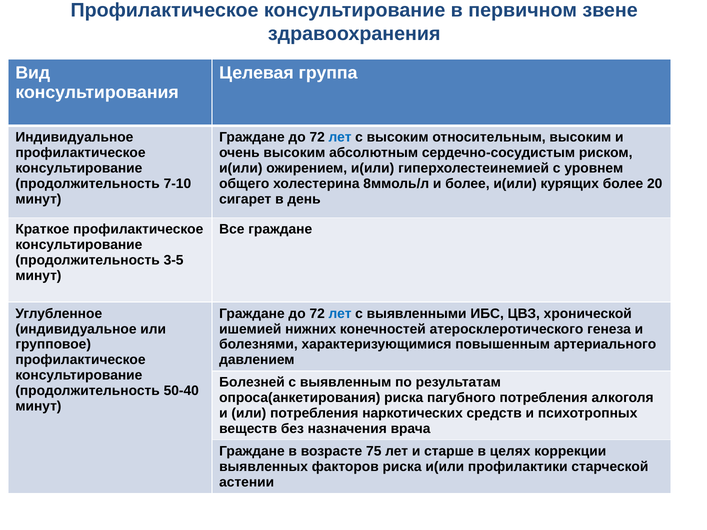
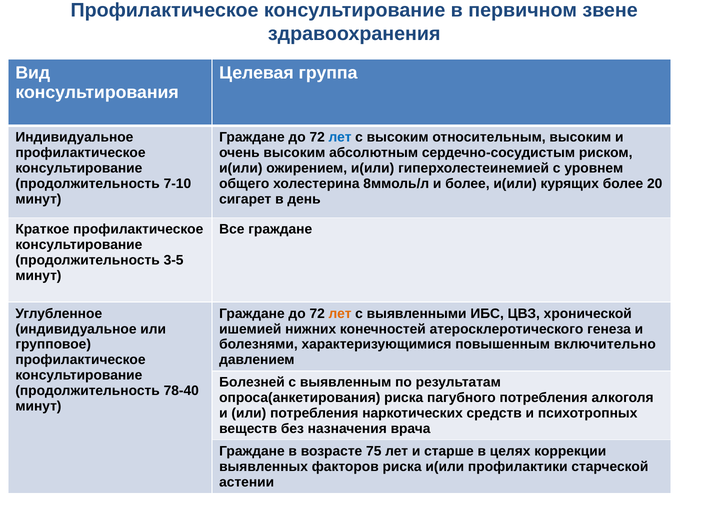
лет colour: blue -> orange (340, 314)
артериального: артериального -> включительно (605, 345)
50-40: 50-40 -> 78-40 (181, 391)
